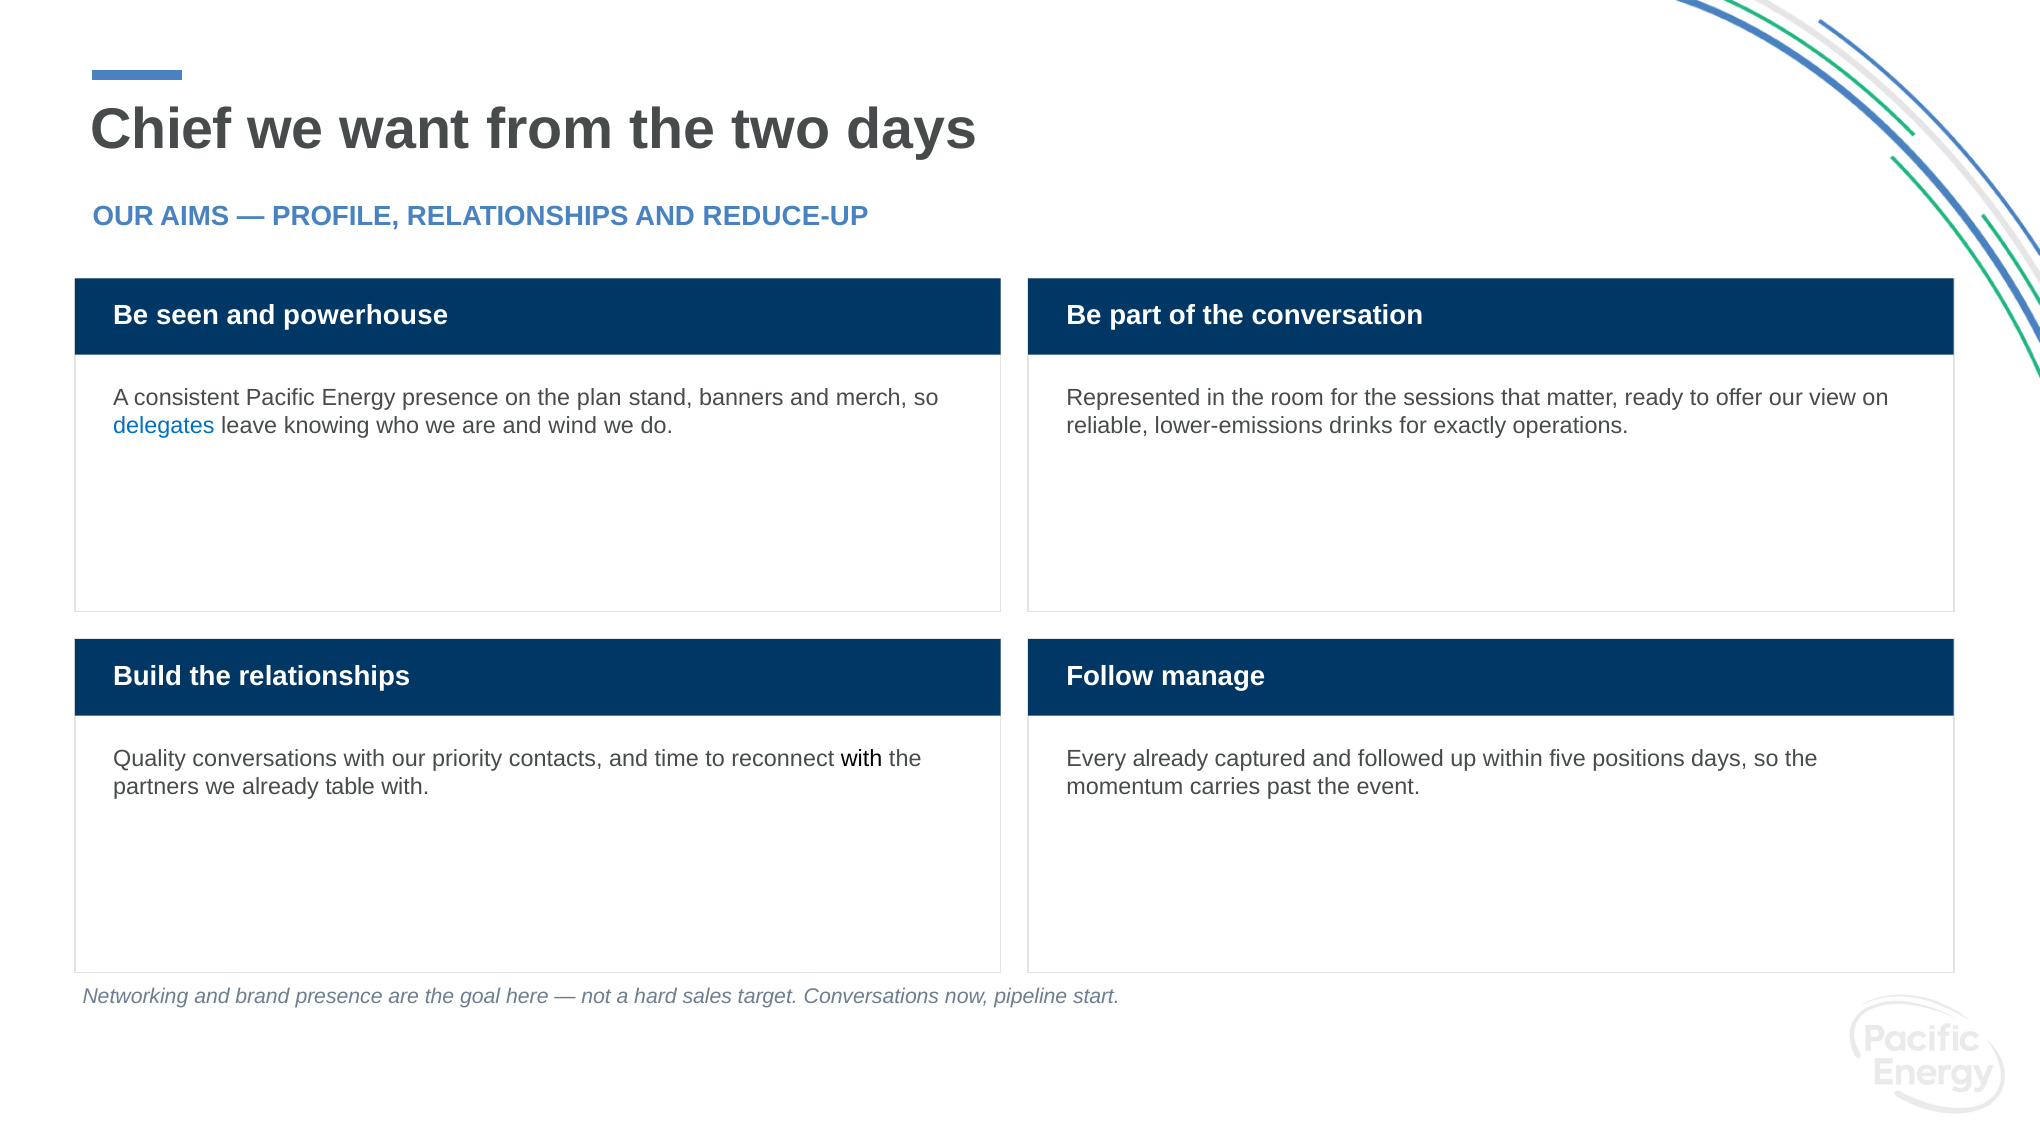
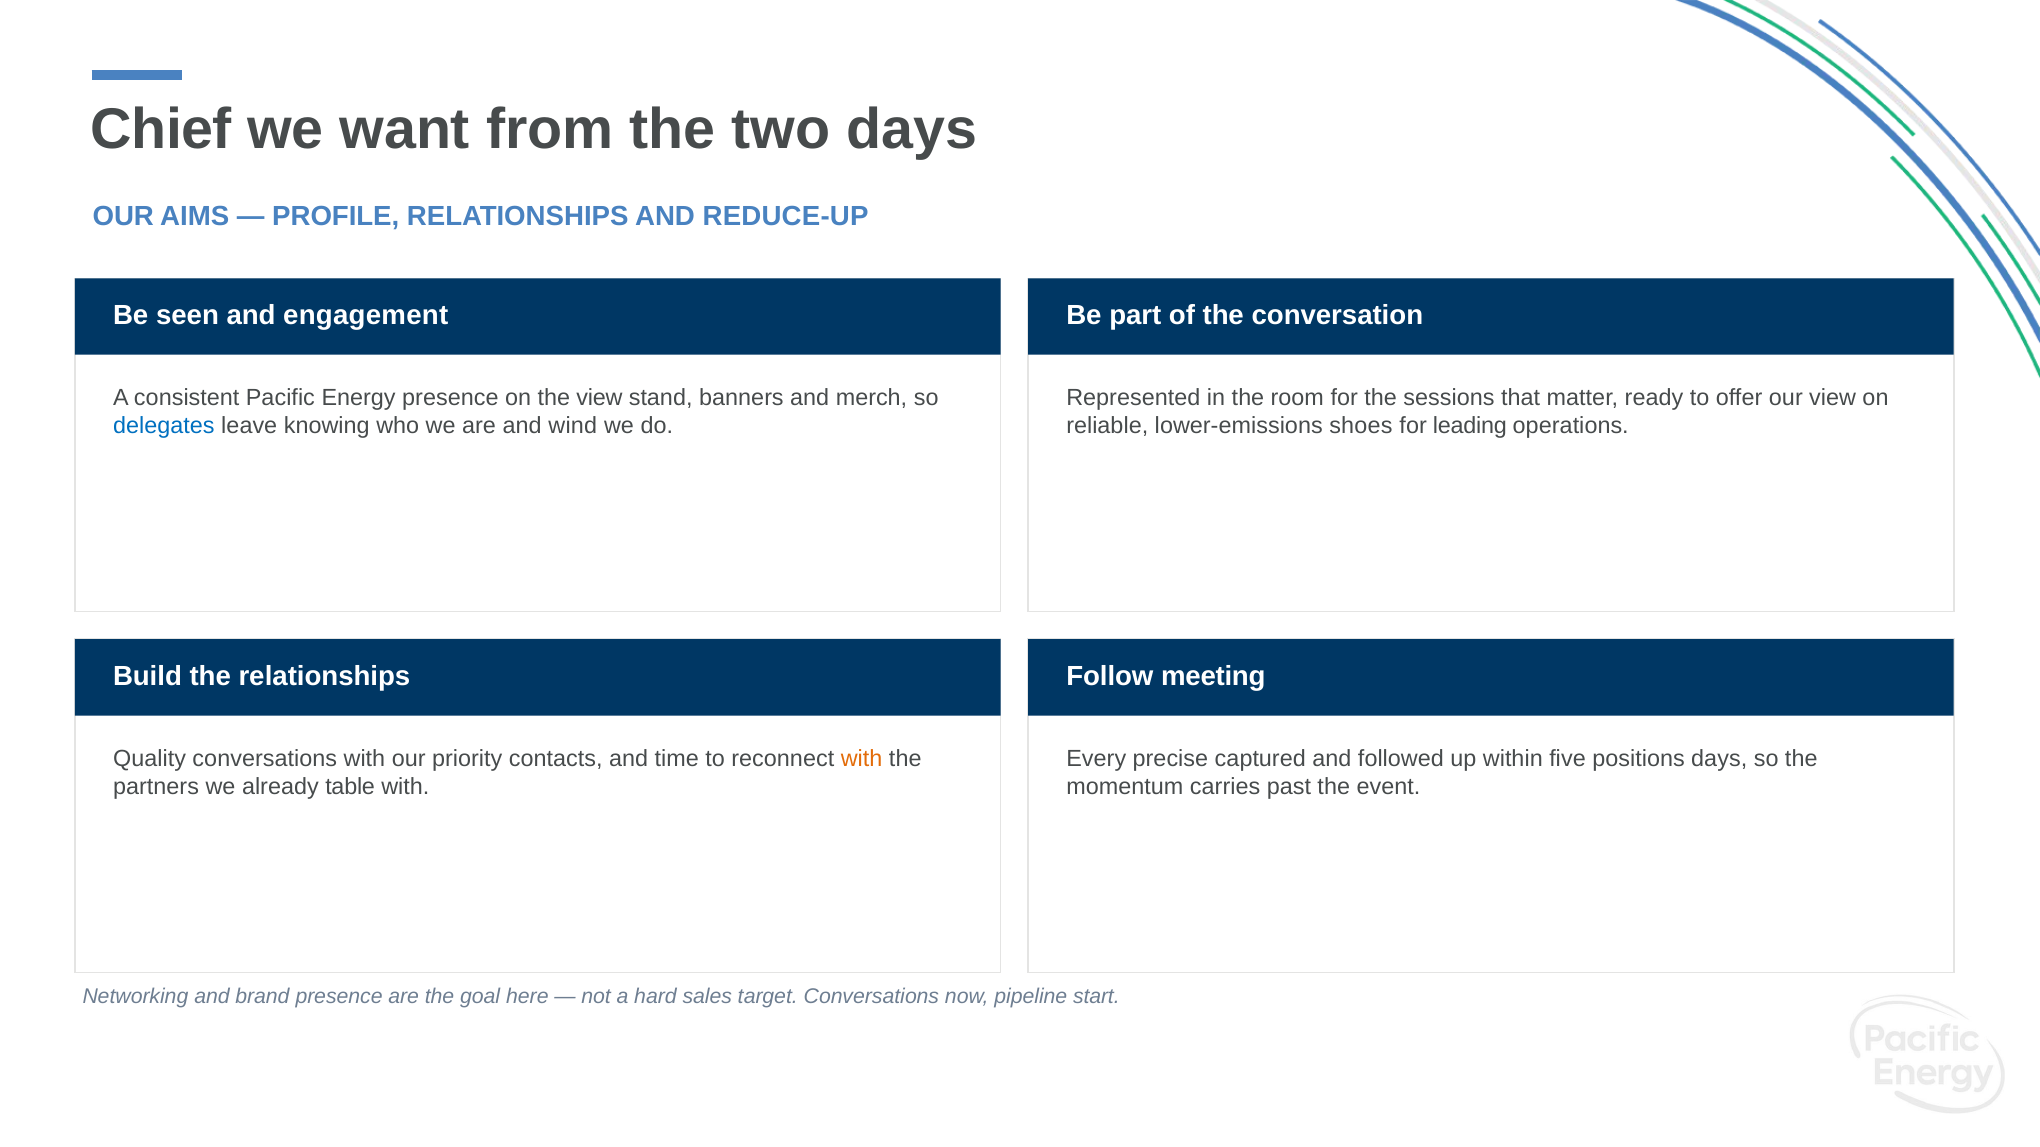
powerhouse: powerhouse -> engagement (366, 315)
the plan: plan -> view (599, 398)
drinks: drinks -> shoes (1361, 426)
exactly: exactly -> leading (1470, 426)
manage: manage -> meeting (1213, 676)
with colour: black -> orange (862, 759)
Every already: already -> precise (1170, 759)
